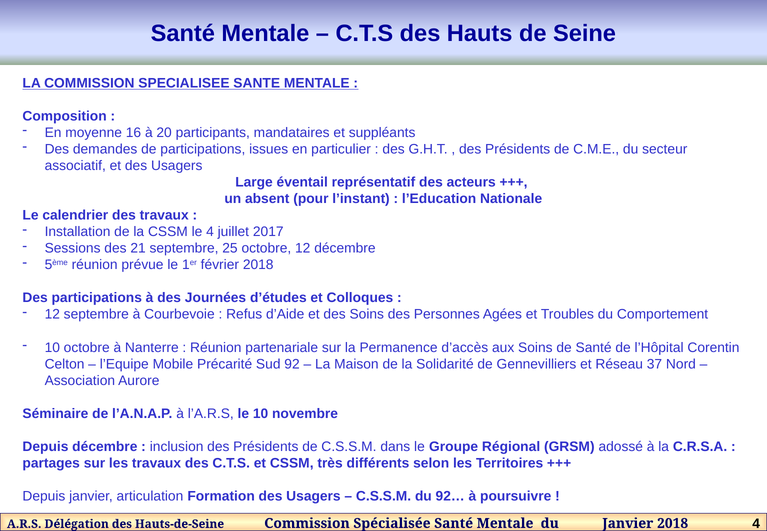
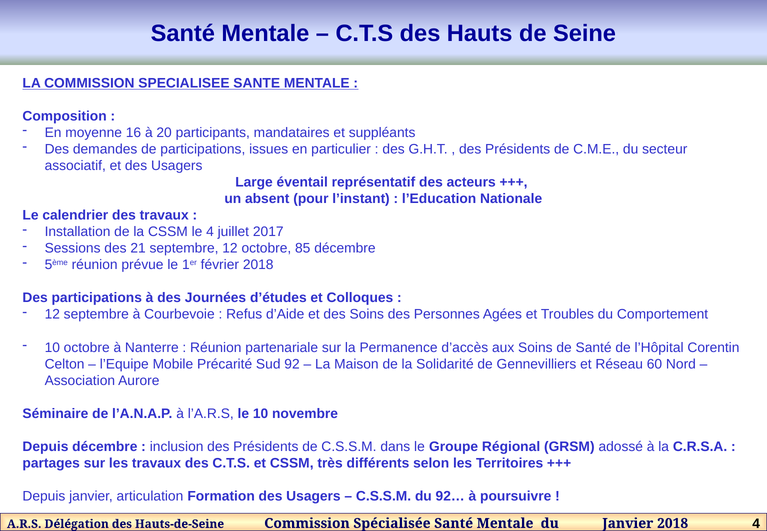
septembre 25: 25 -> 12 (230, 248)
octobre 12: 12 -> 85 (303, 248)
37: 37 -> 60 (654, 364)
